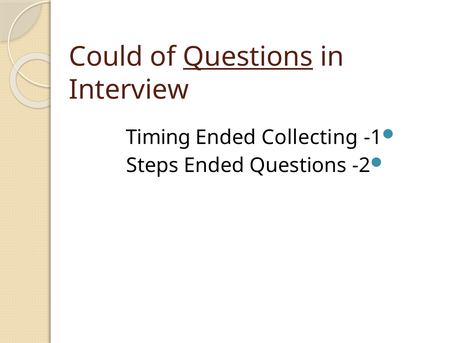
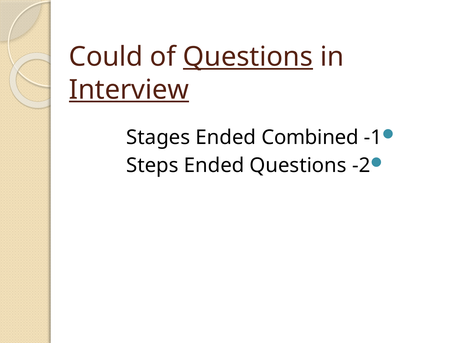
Interview underline: none -> present (129, 90)
Timing: Timing -> Stages (158, 138)
Collecting: Collecting -> Combined (310, 138)
